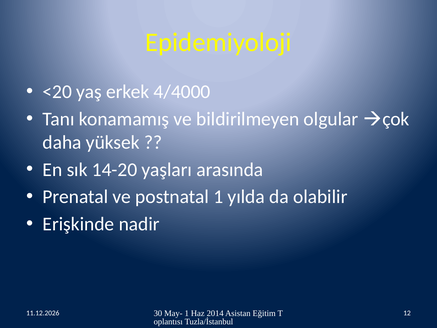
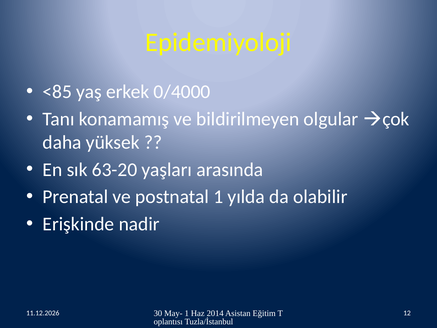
<20: <20 -> <85 (57, 92)
4/4000: 4/4000 -> 0/4000 (182, 92)
14-20: 14-20 -> 63-20 (115, 169)
